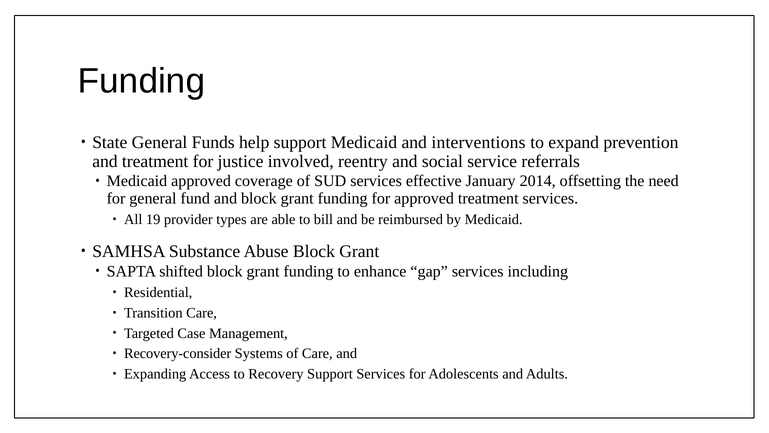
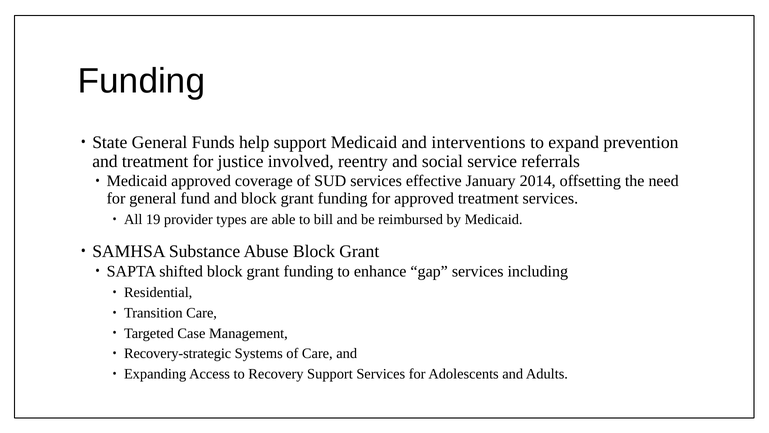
Recovery-consider: Recovery-consider -> Recovery-strategic (178, 353)
